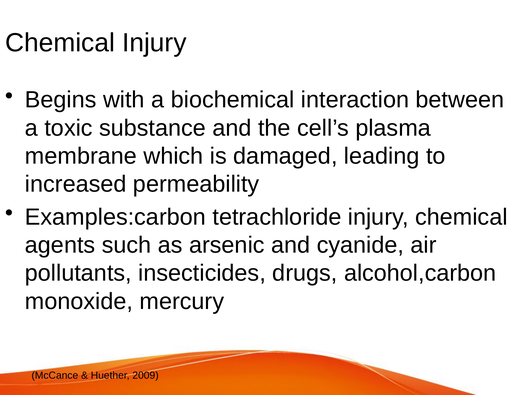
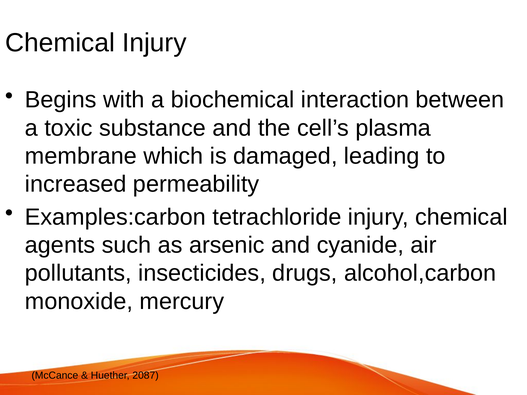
2009: 2009 -> 2087 (146, 376)
